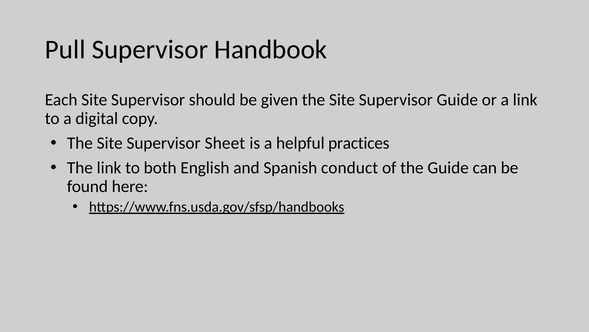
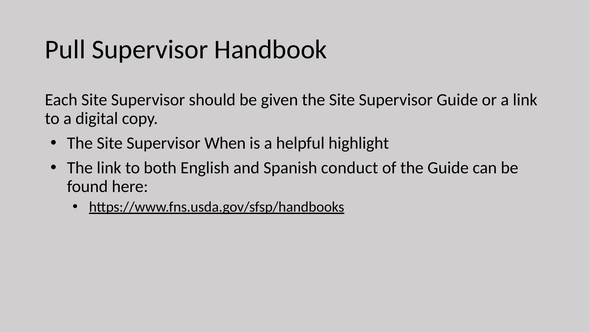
Sheet: Sheet -> When (225, 143)
practices: practices -> highlight (359, 143)
